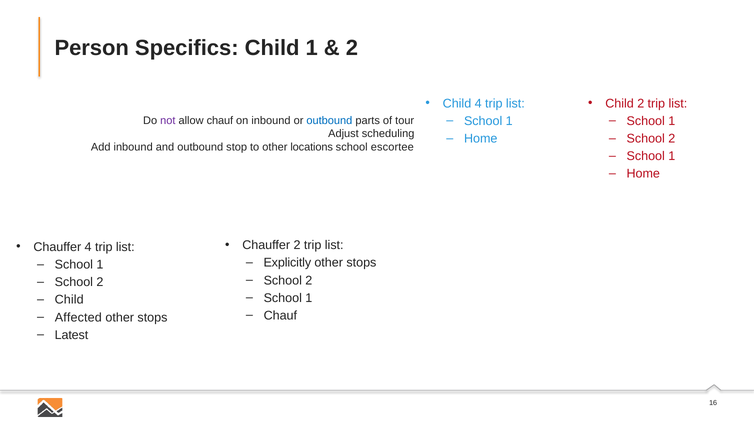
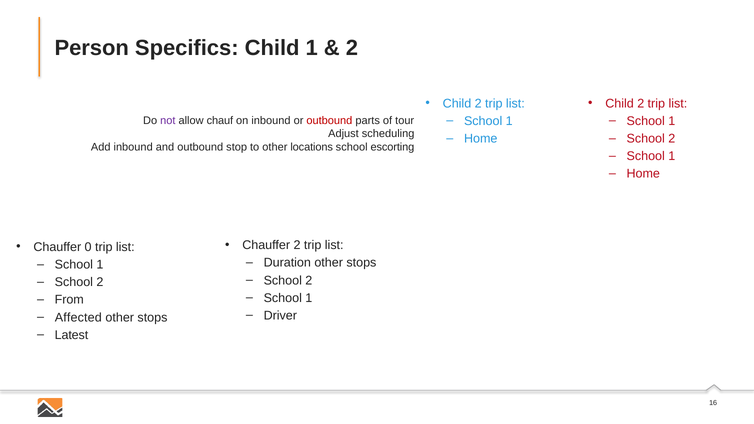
4: 4 -> 2 (478, 103)
outbound colour: blue -> red (329, 121)
escortee: escortee -> escorting (392, 147)
Chauffer 4: 4 -> 0 (88, 247)
Explicitly: Explicitly -> Duration (287, 263)
Child: Child -> From (69, 300)
Chauf: Chauf -> Driver (280, 316)
